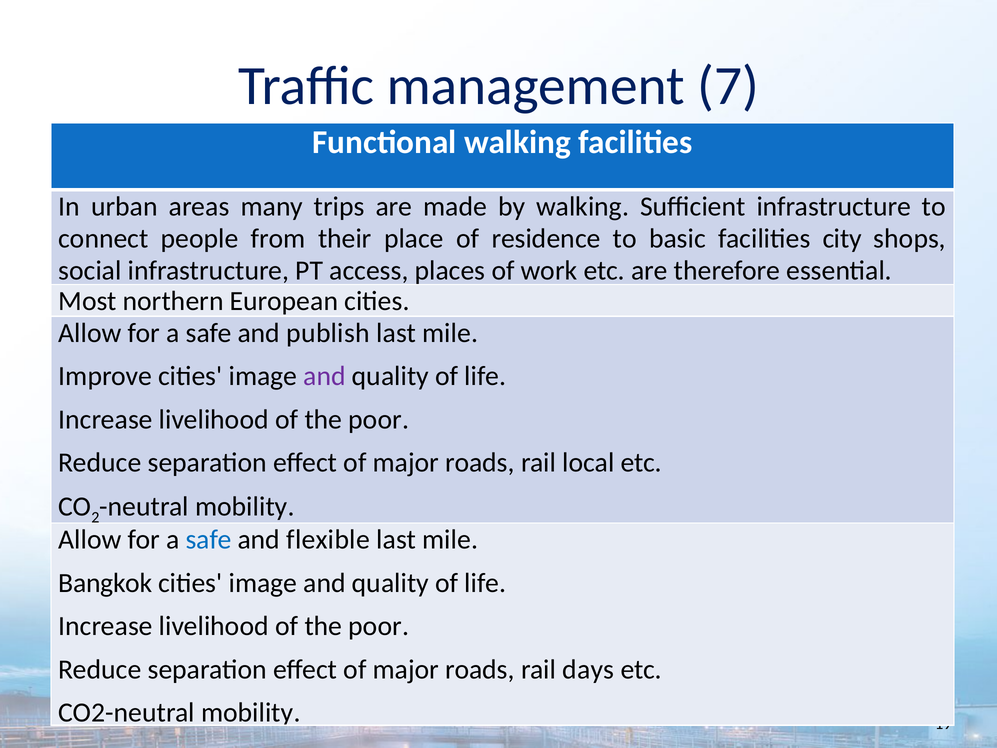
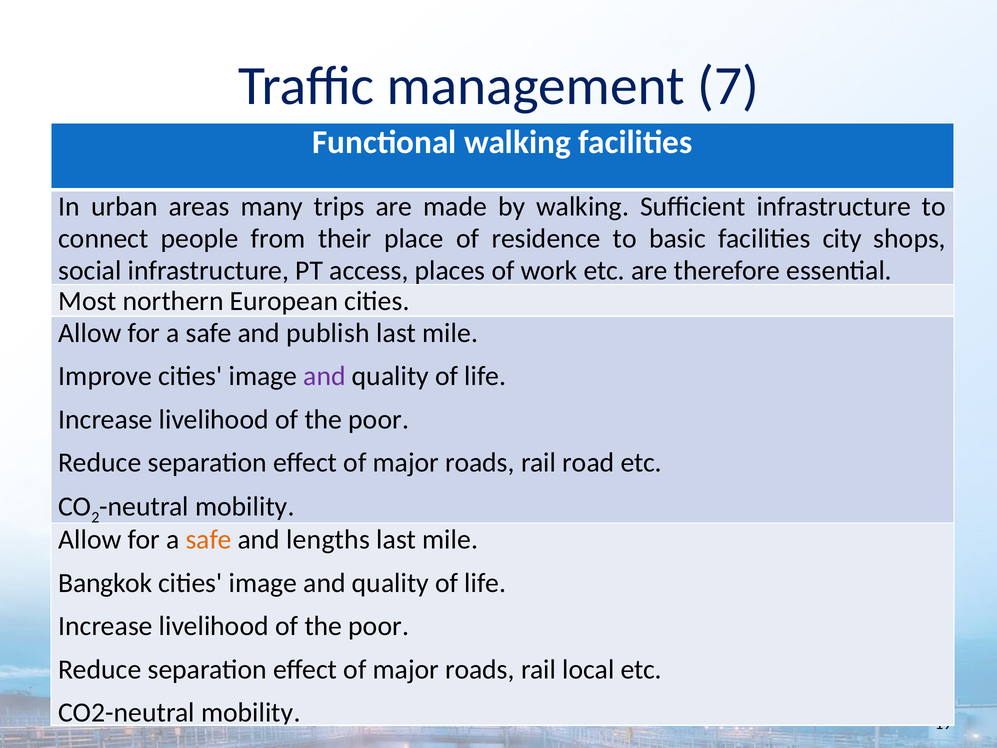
local: local -> road (588, 463)
safe colour: blue -> orange (209, 539)
flexible: flexible -> lengths (328, 539)
days: days -> local (588, 669)
